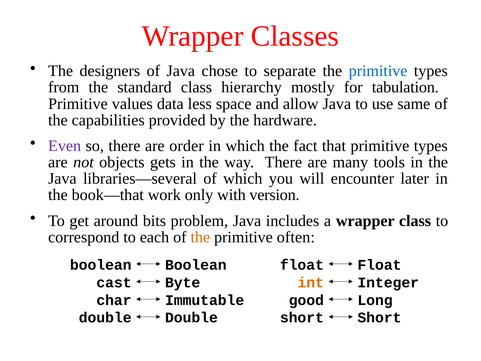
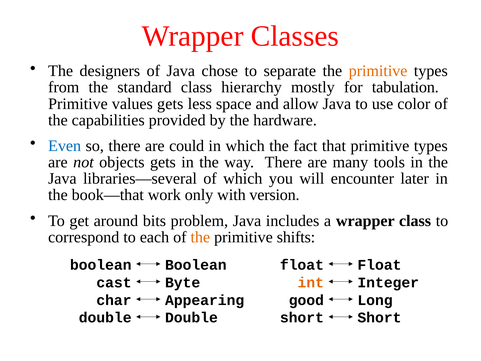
primitive colour: blue -> orange (378, 71)
values data: data -> gets (170, 104)
same: same -> color (414, 104)
Even colour: purple -> blue (65, 146)
order: order -> could (187, 146)
often: often -> shifts (296, 237)
Immutable: Immutable -> Appearing (205, 300)
